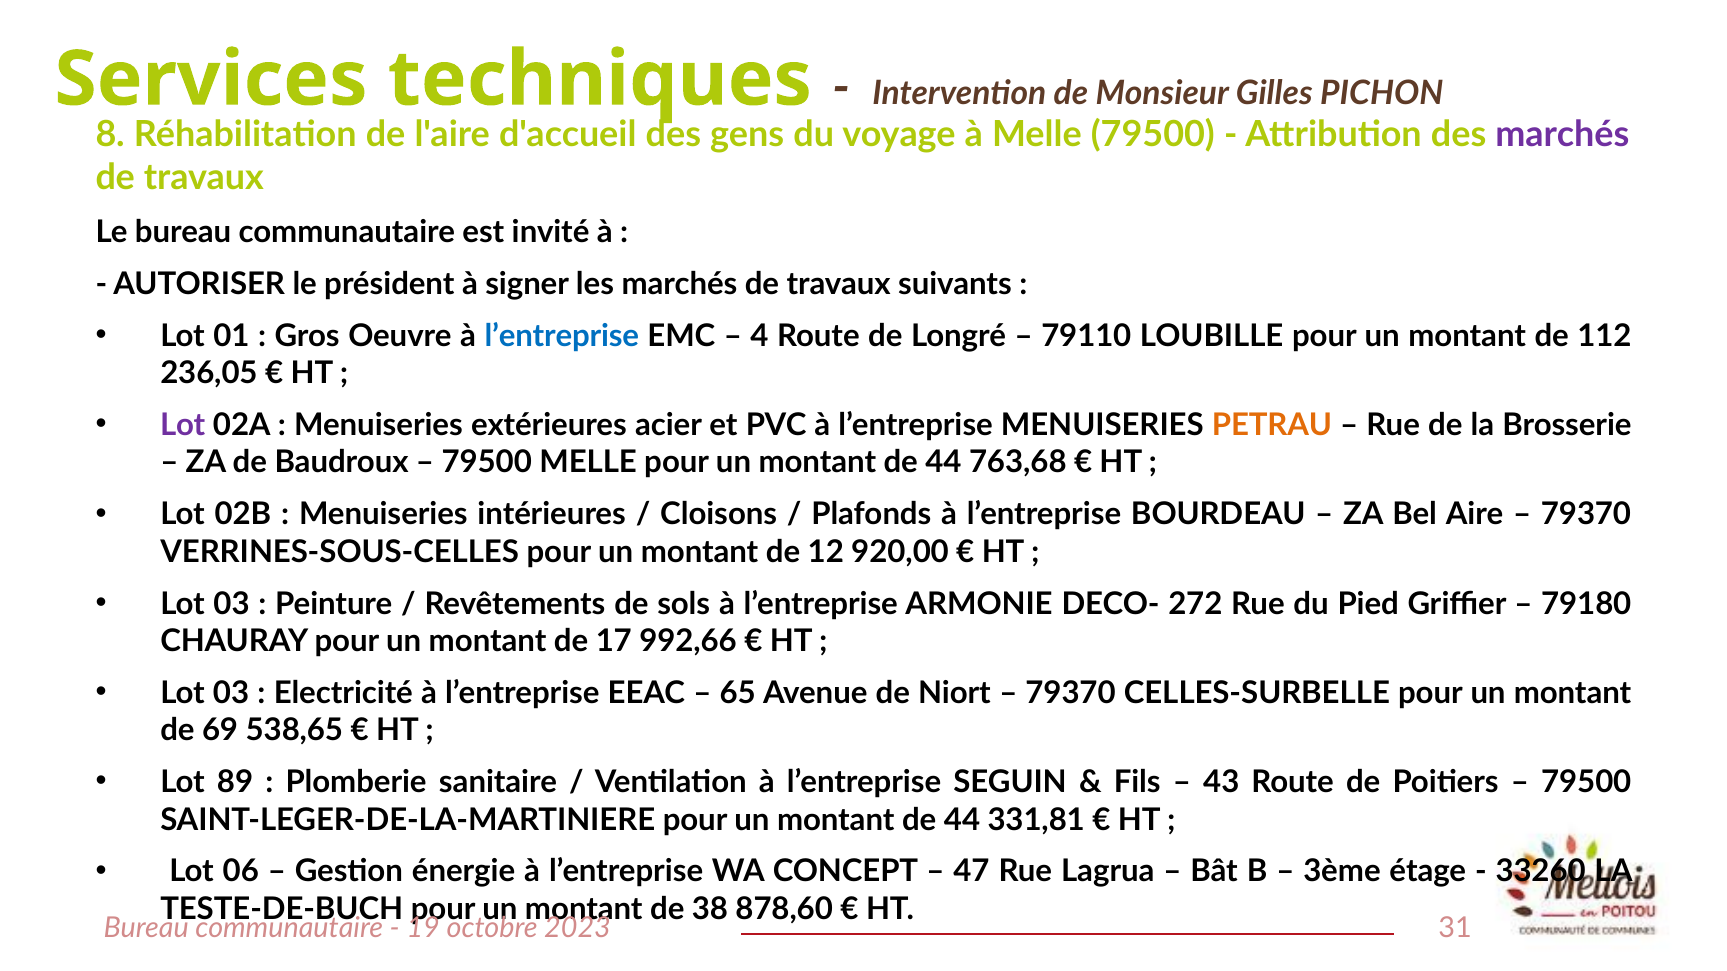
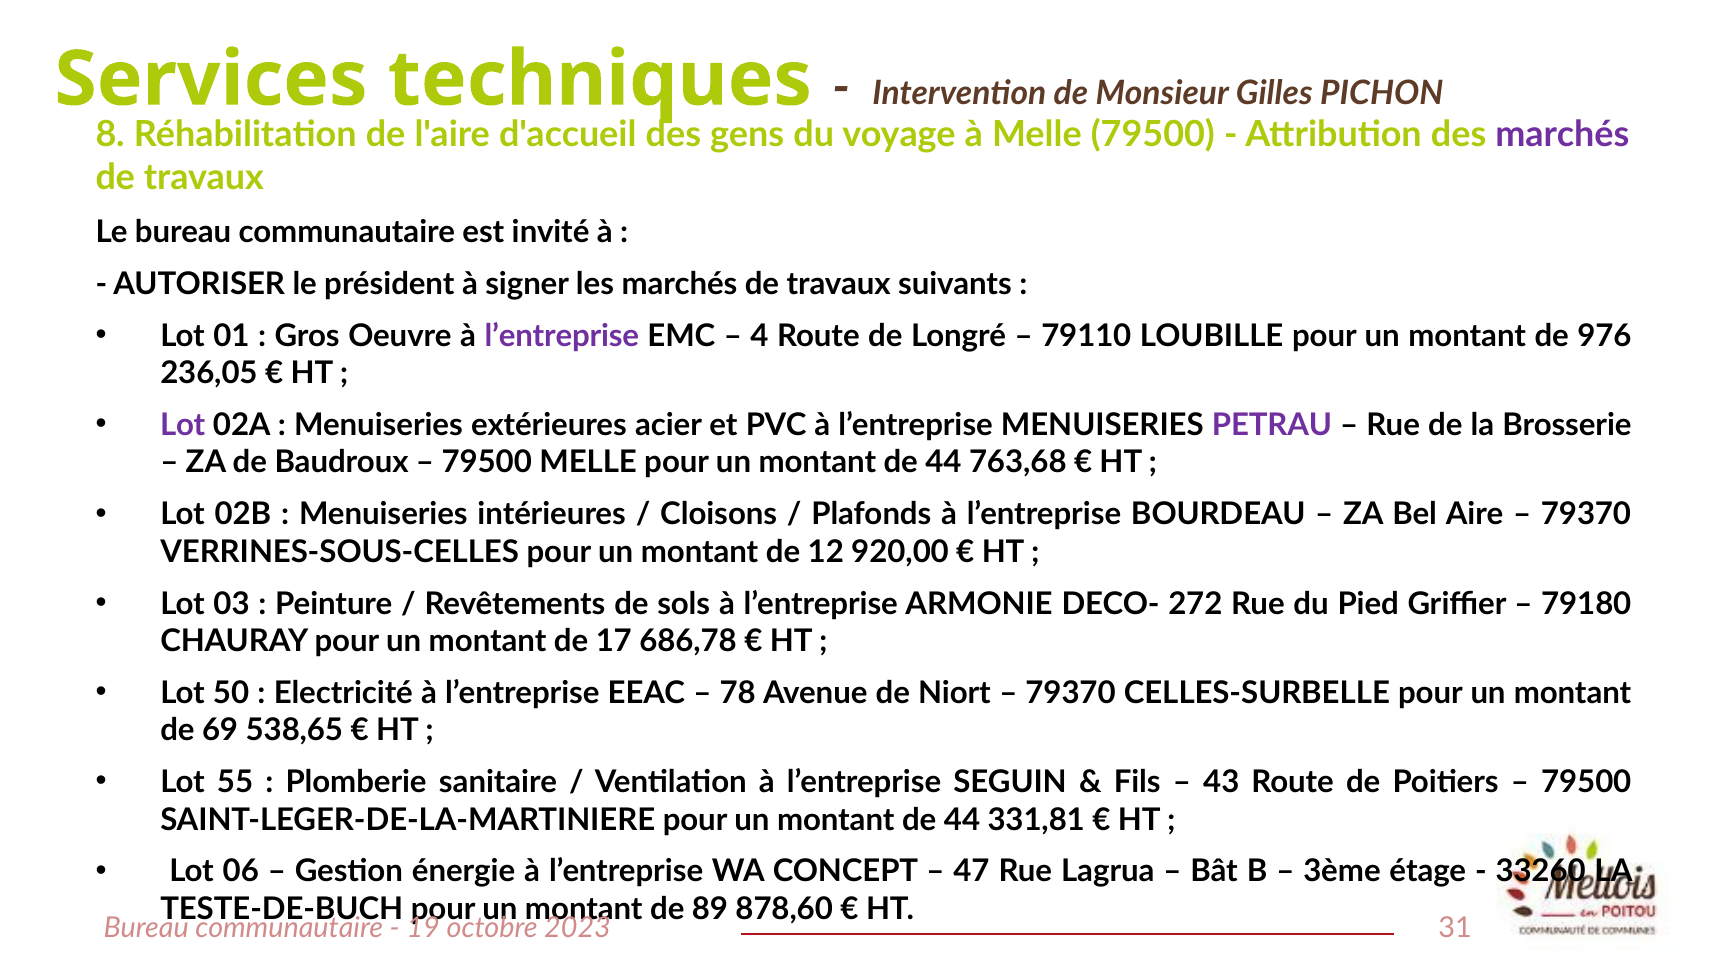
l’entreprise colour: blue -> purple (562, 336)
112: 112 -> 976 (1604, 336)
PETRAU colour: orange -> purple (1272, 425)
992,66: 992,66 -> 686,78 (688, 642)
03: 03 -> 50 (231, 693)
65: 65 -> 78 (738, 693)
89: 89 -> 55 (235, 783)
38: 38 -> 89 (710, 910)
